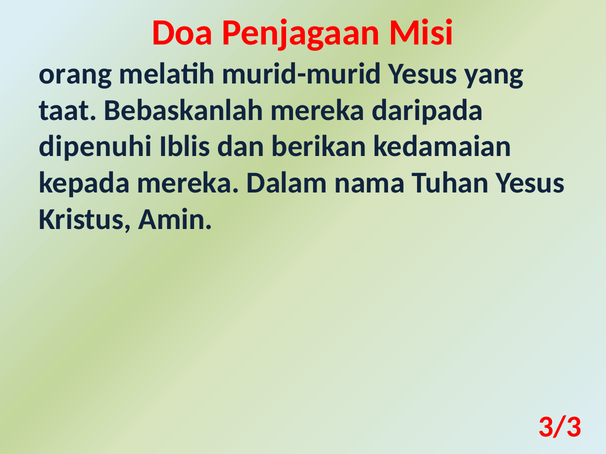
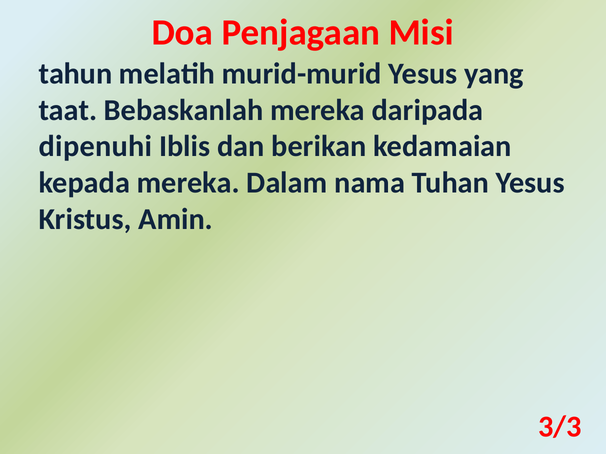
orang: orang -> tahun (76, 74)
